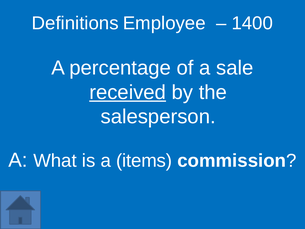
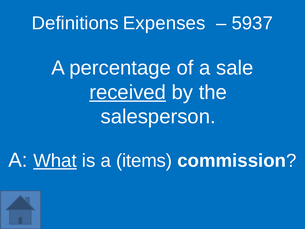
Employee: Employee -> Expenses (164, 23)
1400: 1400 -> 5937 (252, 23)
What underline: none -> present (55, 161)
